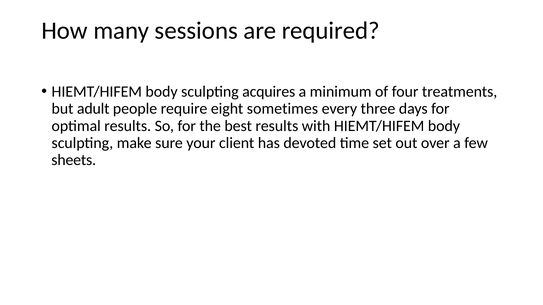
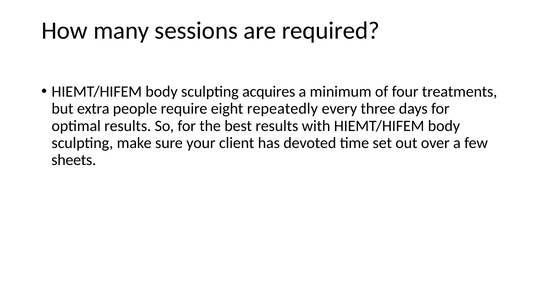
adult: adult -> extra (93, 109)
sometimes: sometimes -> repeatedly (282, 109)
